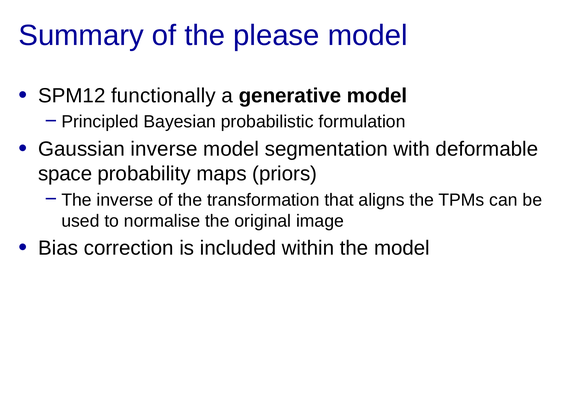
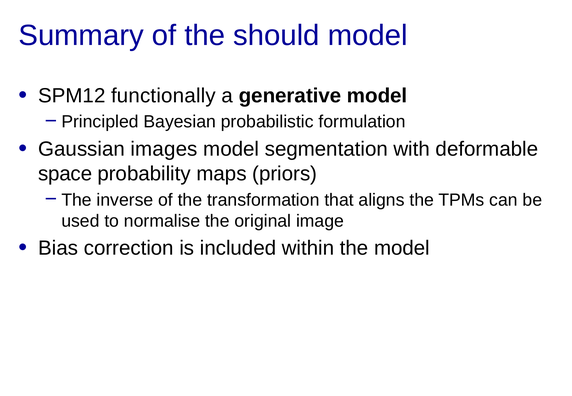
please: please -> should (276, 35)
Gaussian inverse: inverse -> images (164, 149)
